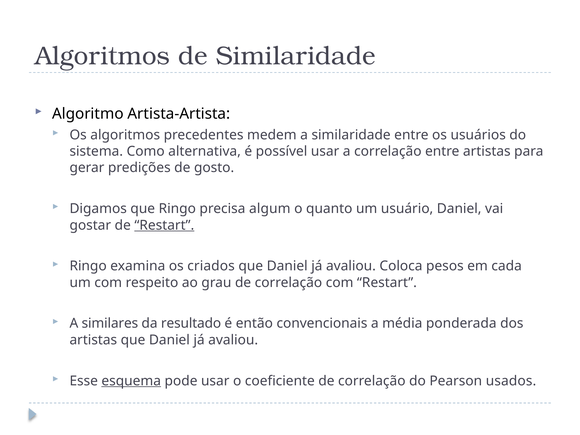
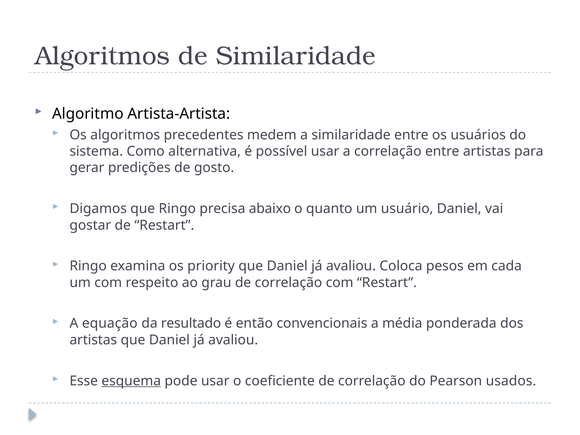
algum: algum -> abaixo (270, 209)
Restart underline: present -> none (164, 225)
criados: criados -> priority (211, 266)
similares: similares -> equação (110, 323)
